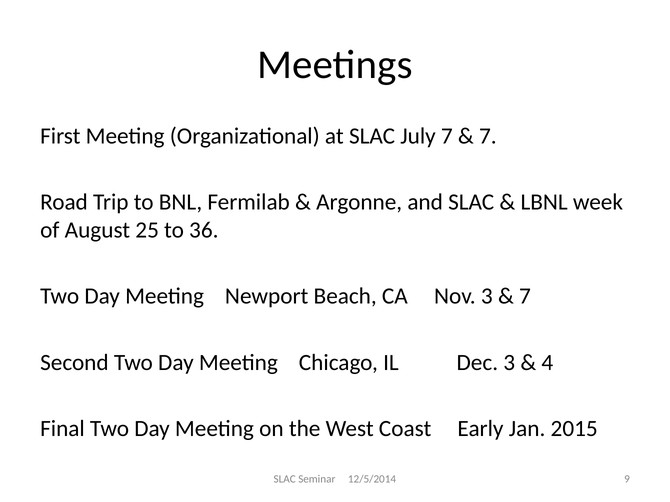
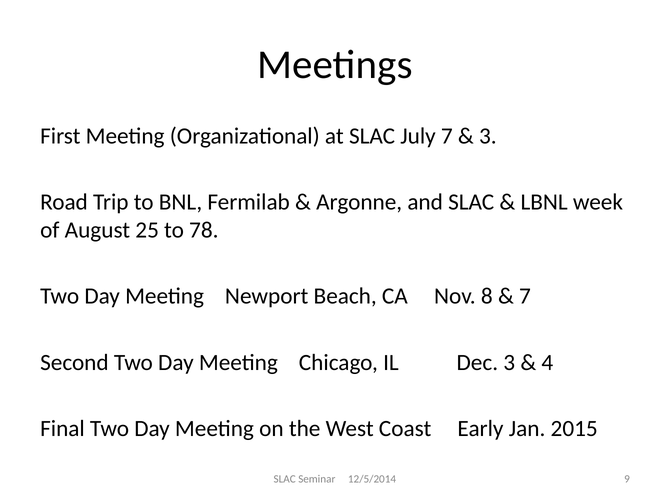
7: 7 -> 3 (488, 136)
36: 36 -> 78 (204, 230)
Nov 3: 3 -> 8 (487, 297)
